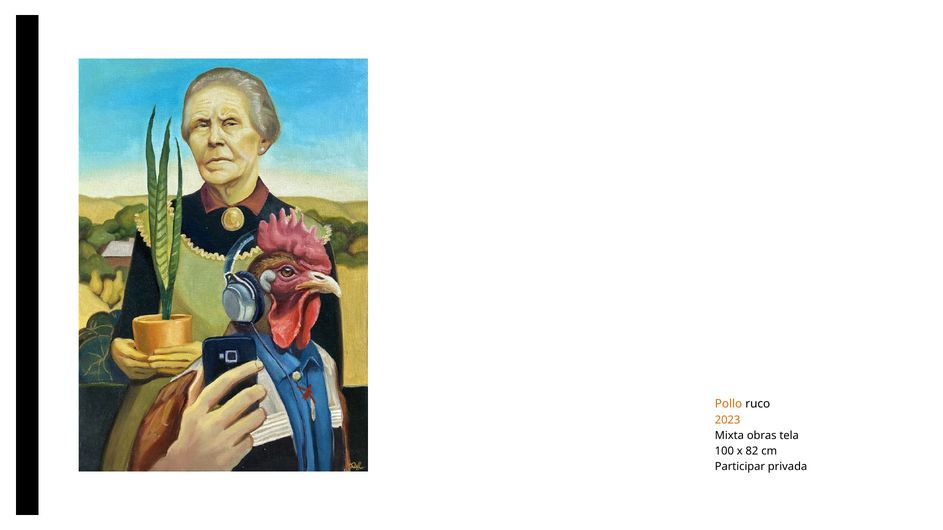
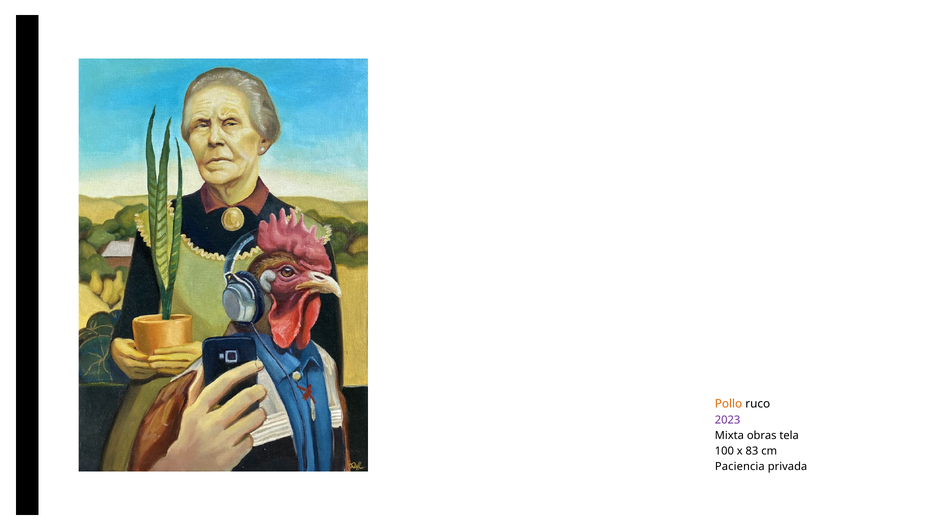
2023 colour: orange -> purple (728, 420)
82: 82 -> 83 (752, 451)
Participar: Participar -> Paciencia (740, 467)
